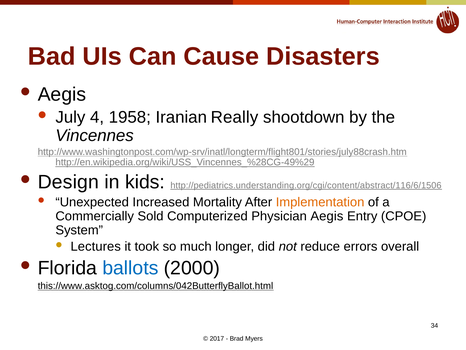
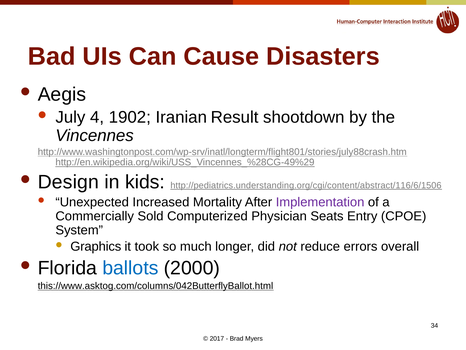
1958: 1958 -> 1902 (130, 117)
Really: Really -> Result (235, 117)
Implementation colour: orange -> purple (320, 202)
Physician Aegis: Aegis -> Seats (327, 216)
Lectures: Lectures -> Graphics (96, 246)
